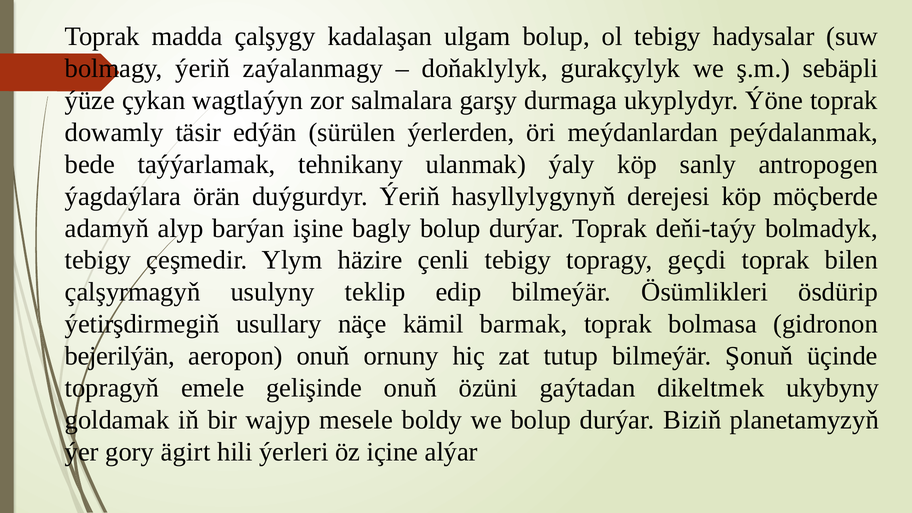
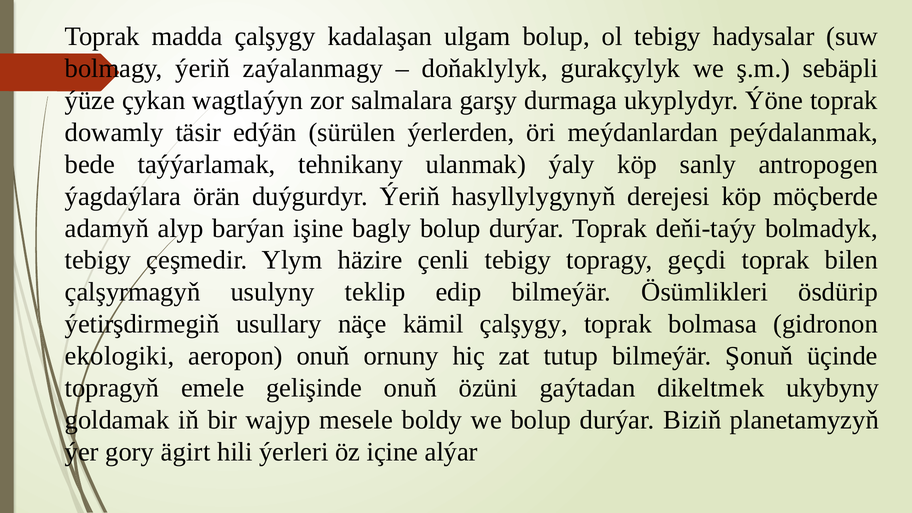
kämil barmak: barmak -> çalşygy (524, 324)
bejerilýän: bejerilýän -> ekologiki (120, 356)
